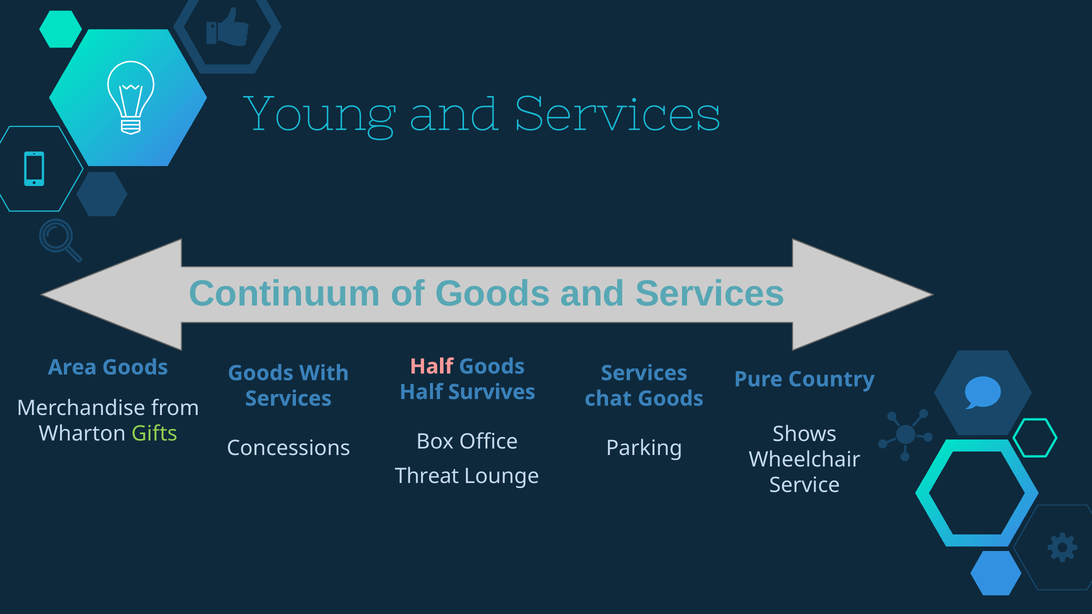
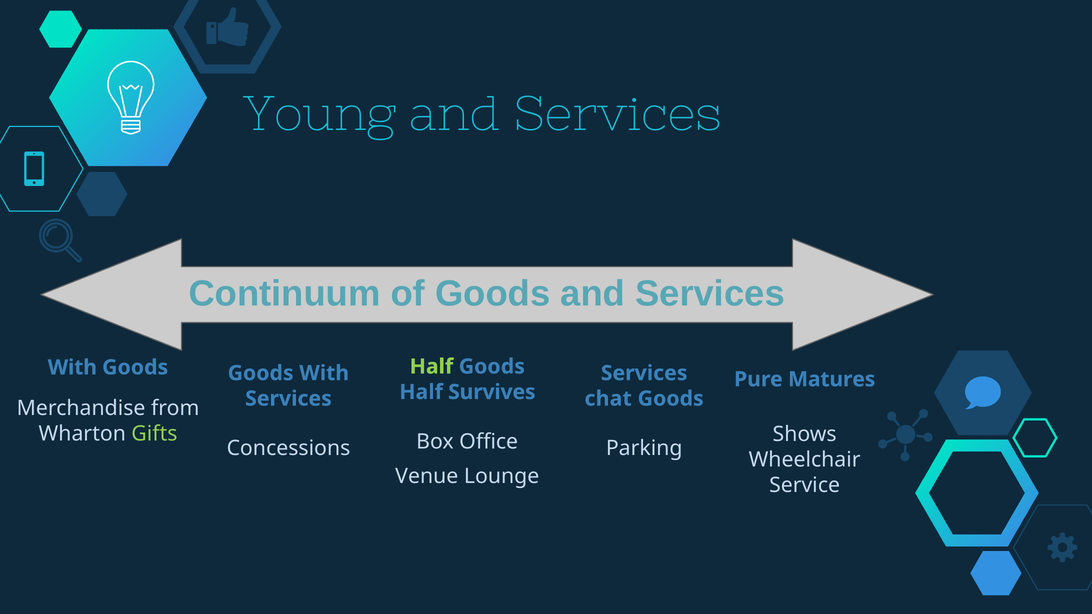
Half colour: pink -> light green (431, 367)
Area: Area -> With (72, 368)
Country: Country -> Matures (832, 380)
Threat: Threat -> Venue (427, 477)
